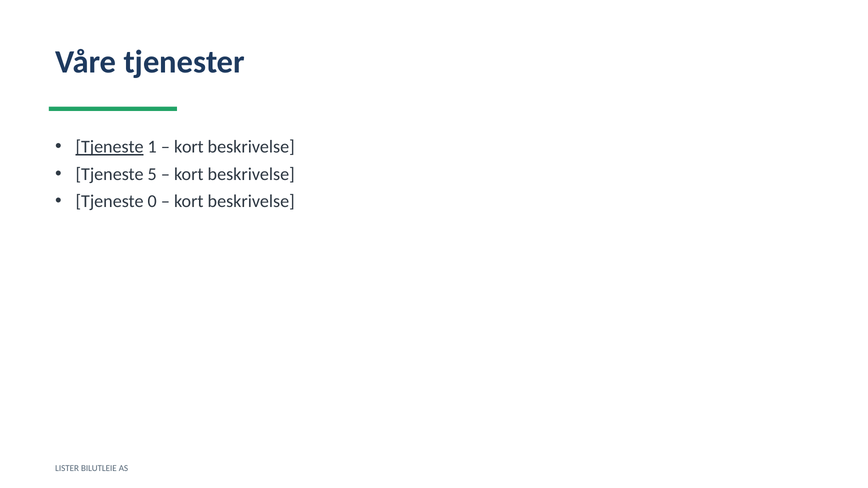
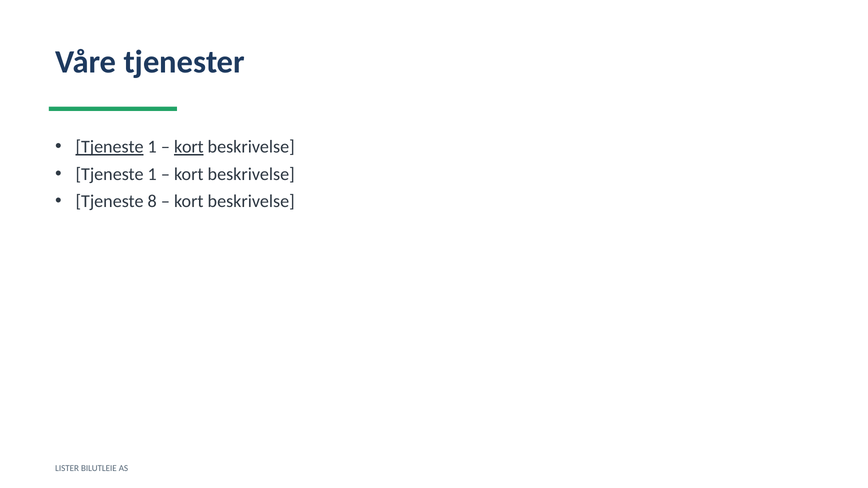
kort underline: none -> present (189, 147)
5: 5 -> 1 (152, 174)
0: 0 -> 8 (152, 201)
